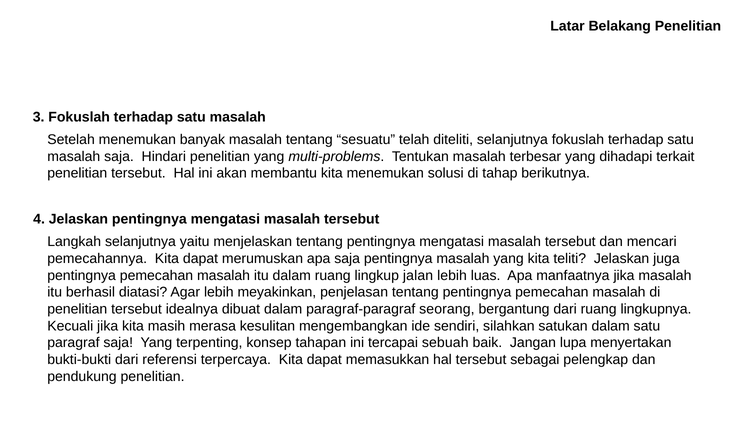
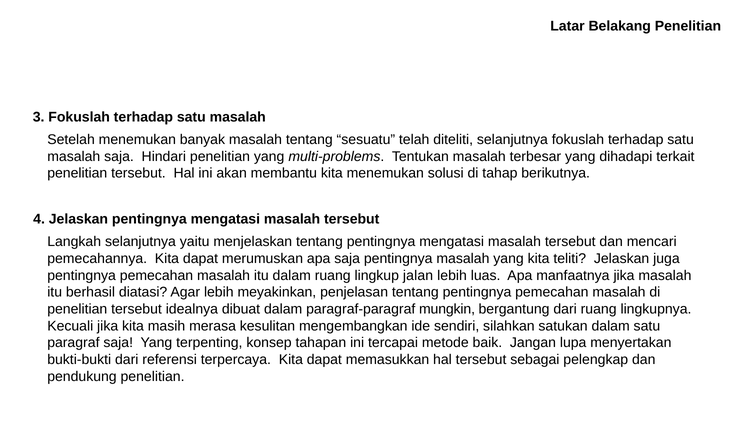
seorang: seorang -> mungkin (447, 309)
sebuah: sebuah -> metode (445, 343)
